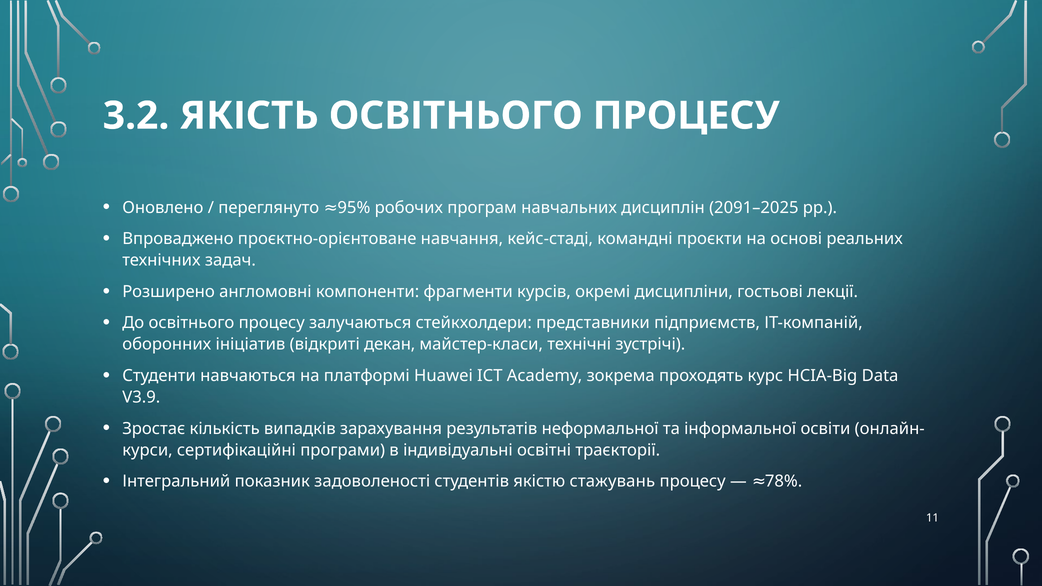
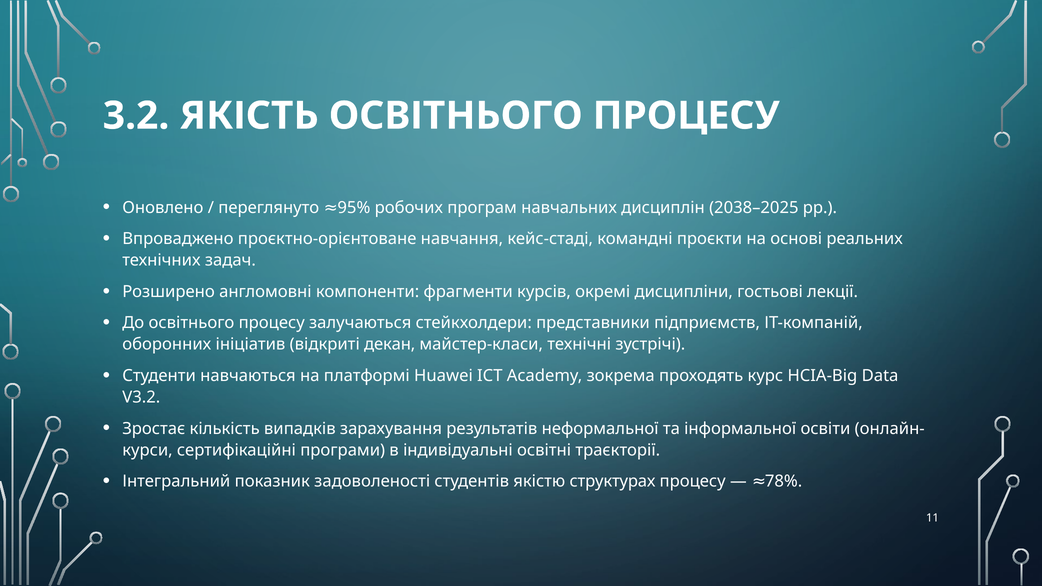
2091–2025: 2091–2025 -> 2038–2025 (754, 208)
V3.9: V3.9 -> V3.2 (141, 397)
стажувань: стажувань -> структурах (612, 482)
